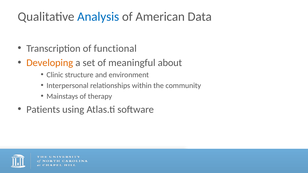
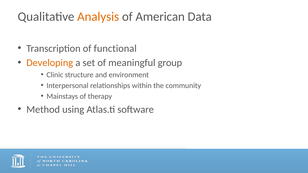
Analysis colour: blue -> orange (98, 17)
about: about -> group (170, 63)
Patients: Patients -> Method (43, 110)
